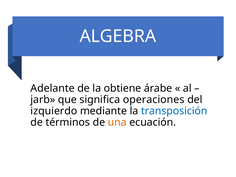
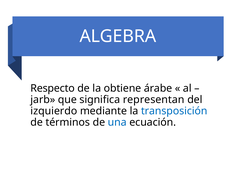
Adelante: Adelante -> Respecto (53, 88)
operaciones: operaciones -> representan (154, 100)
una colour: orange -> blue (117, 122)
